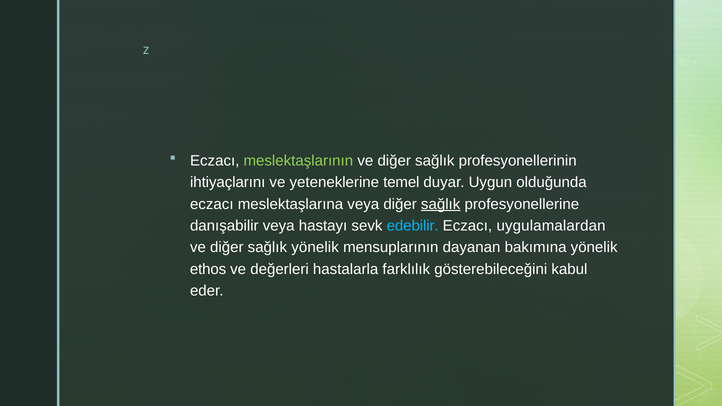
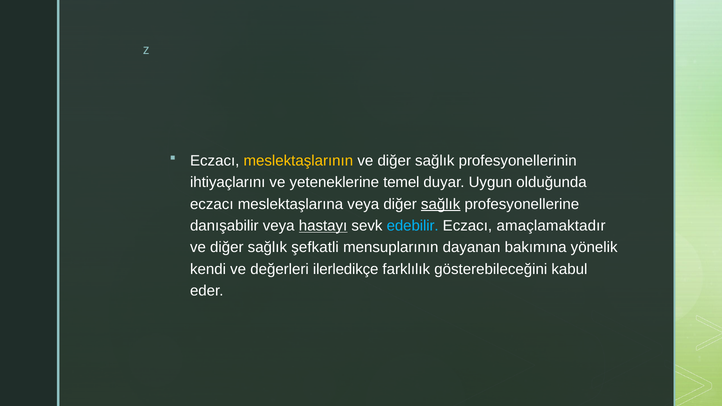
meslektaşlarının colour: light green -> yellow (298, 161)
hastayı underline: none -> present (323, 226)
uygulamalardan: uygulamalardan -> amaçlamaktadır (551, 226)
sağlık yönelik: yönelik -> şefkatli (315, 248)
ethos: ethos -> kendi (208, 269)
hastalarla: hastalarla -> ilerledikçe (346, 269)
